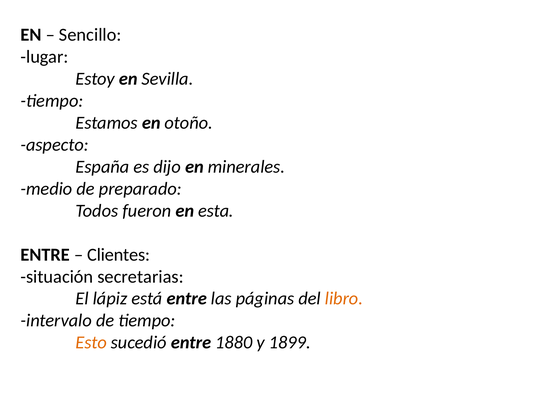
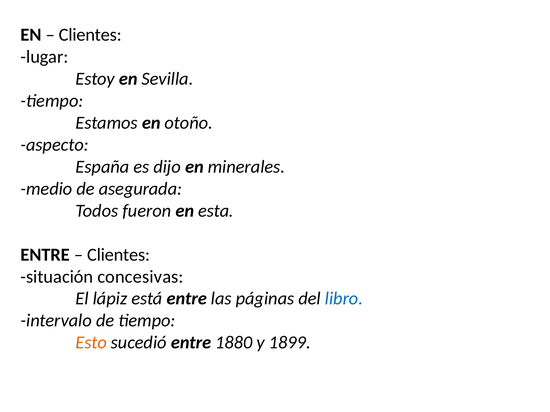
Sencillo: Sencillo -> Clientes (90, 35)
preparado: preparado -> asegurada (140, 189)
secretarias: secretarias -> concesivas (140, 277)
libro colour: orange -> blue (344, 299)
